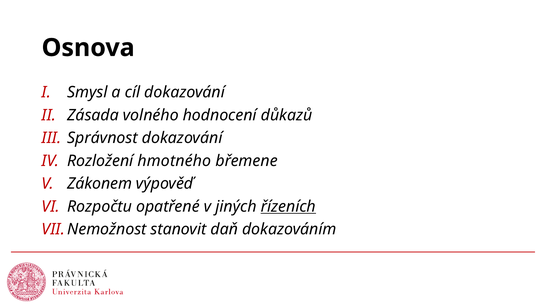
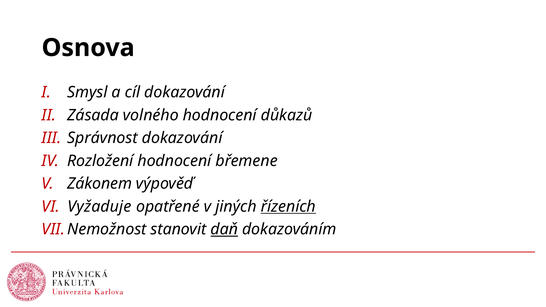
Rozložení hmotného: hmotného -> hodnocení (174, 161)
Rozpočtu: Rozpočtu -> Vyžaduje (100, 207)
daň underline: none -> present (224, 229)
